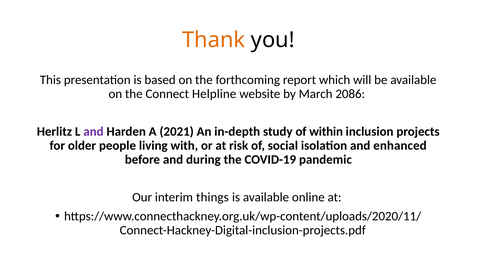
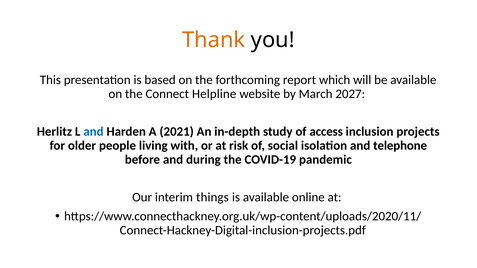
2086: 2086 -> 2027 (350, 94)
and colour: purple -> blue (93, 132)
within: within -> access (326, 132)
enhanced: enhanced -> telephone (400, 146)
